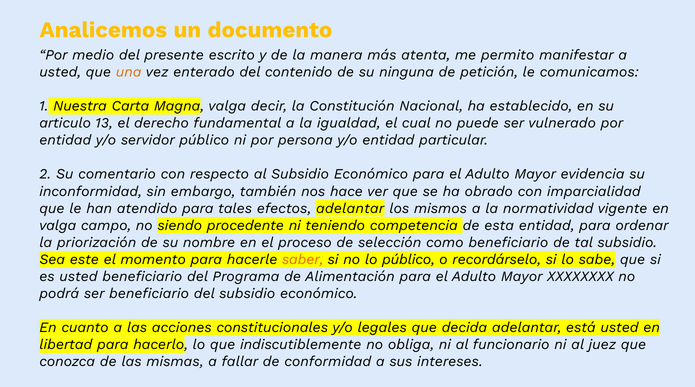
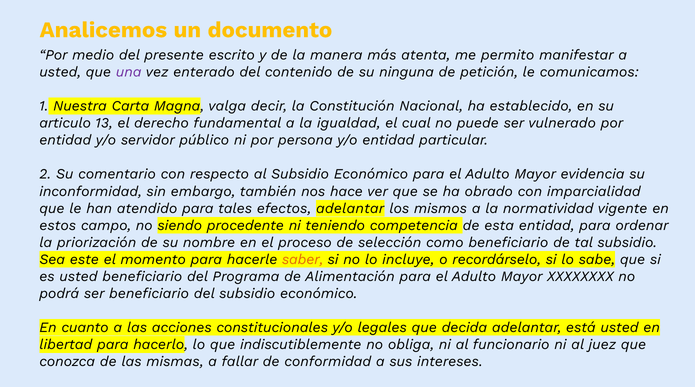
una colour: orange -> purple (129, 72)
valga: valga -> estos (58, 226)
lo público: público -> incluye (408, 260)
